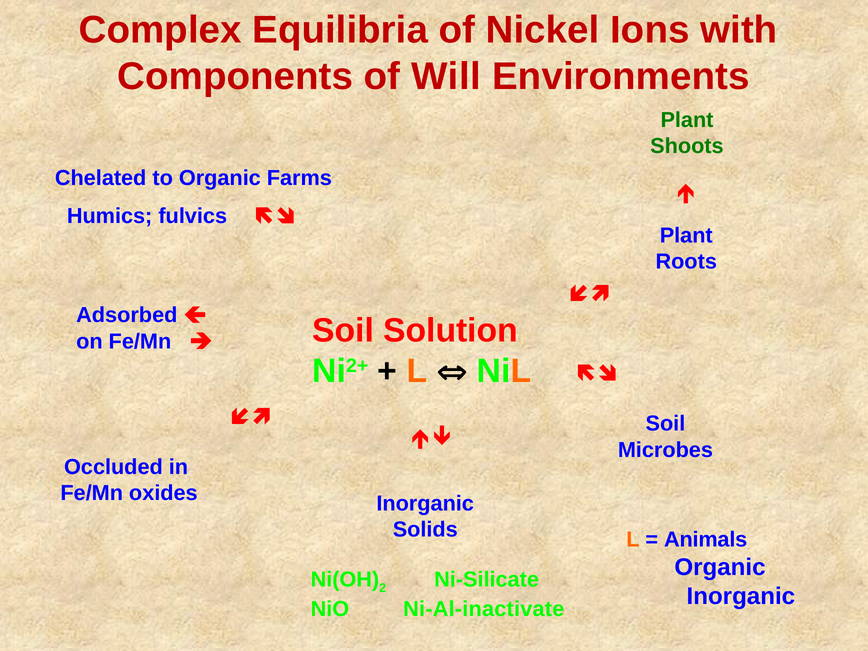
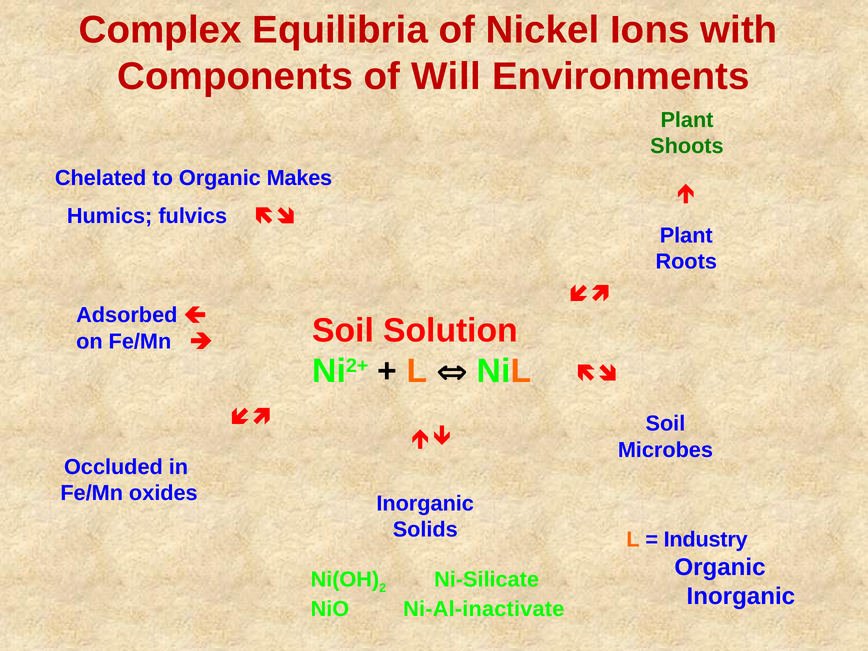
Farms: Farms -> Makes (299, 178)
Animals: Animals -> Industry (706, 540)
